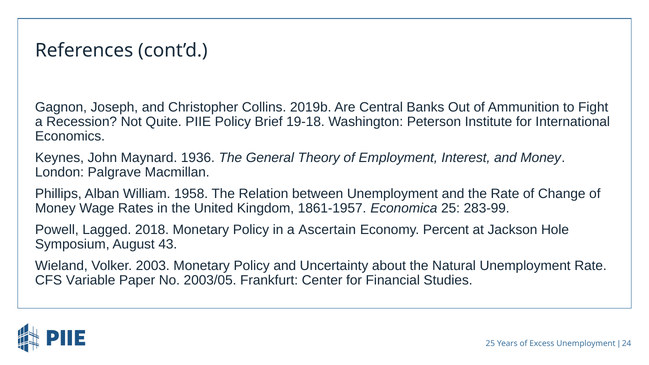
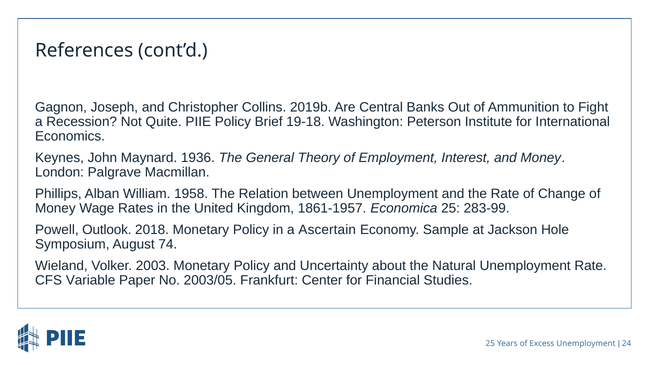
Lagged: Lagged -> Outlook (107, 230)
Percent: Percent -> Sample (446, 230)
43: 43 -> 74 (168, 244)
